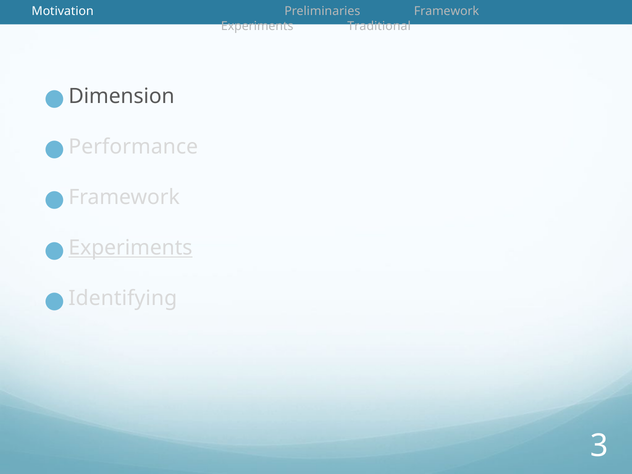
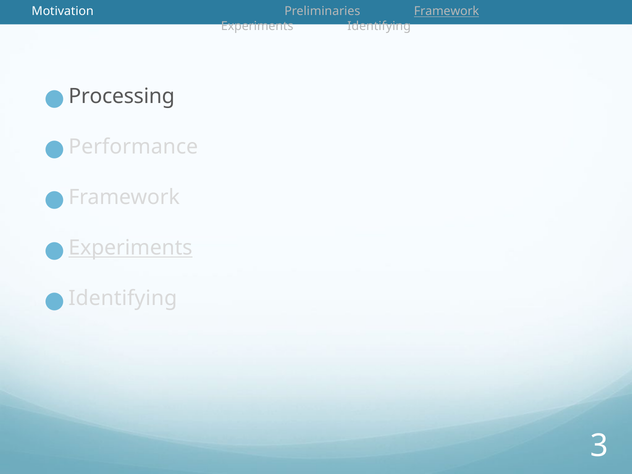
Framework underline: none -> present (447, 11)
Experiments Traditional: Traditional -> Identifying (379, 26)
Dimension: Dimension -> Processing (122, 96)
